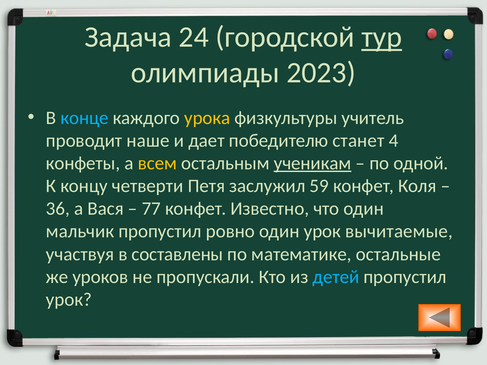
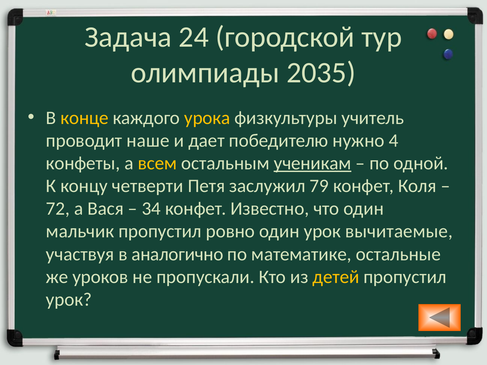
тур underline: present -> none (382, 37)
2023: 2023 -> 2035 (321, 73)
конце colour: light blue -> yellow (85, 118)
станет: станет -> нужно (359, 141)
59: 59 -> 79 (319, 186)
36: 36 -> 72 (58, 209)
77: 77 -> 34 (151, 209)
составлены: составлены -> аналогично (177, 254)
детей colour: light blue -> yellow (336, 277)
